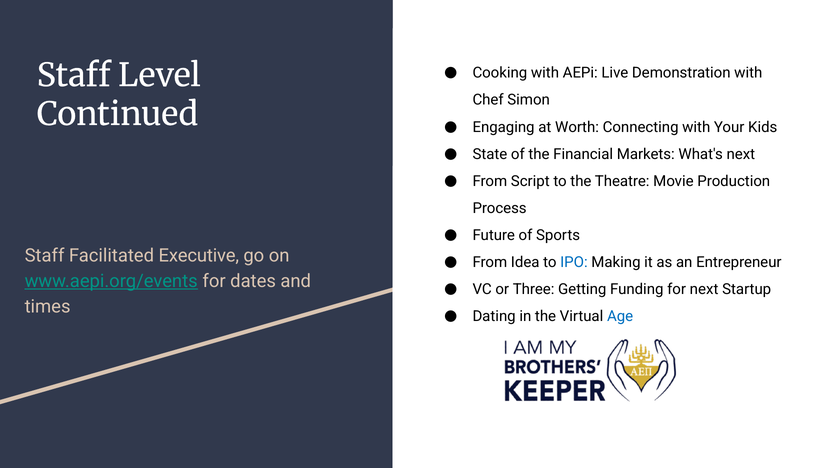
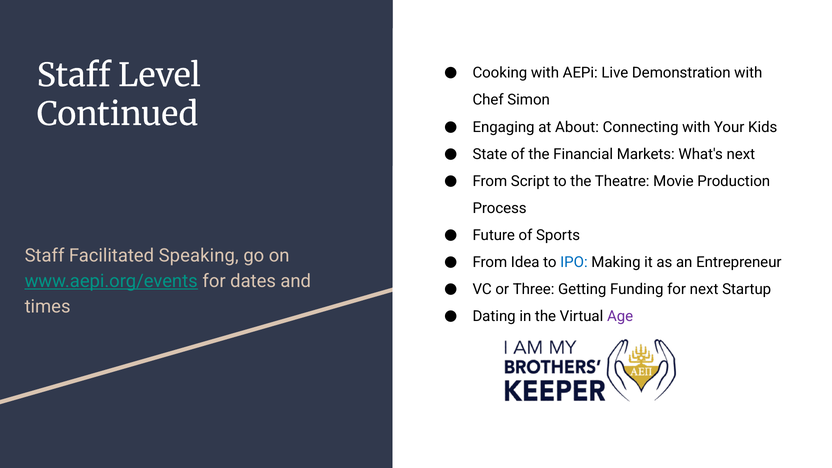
Worth: Worth -> About (577, 127)
Executive: Executive -> Speaking (199, 255)
Age colour: blue -> purple (620, 316)
